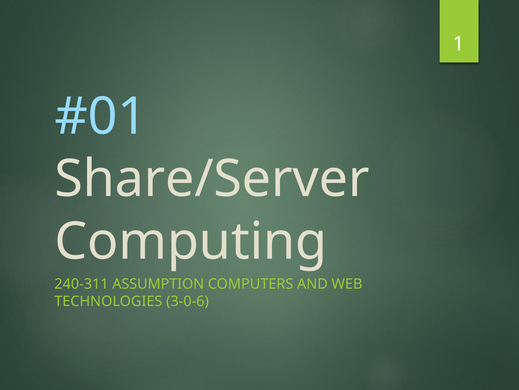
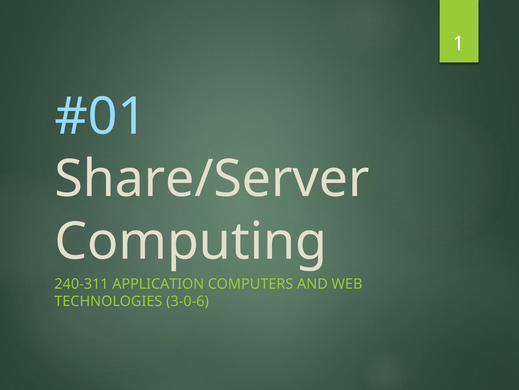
ASSUMPTION: ASSUMPTION -> APPLICATION (158, 283)
